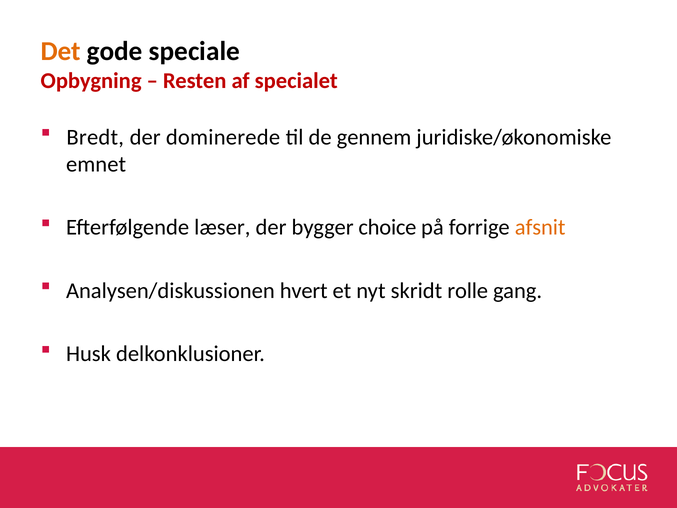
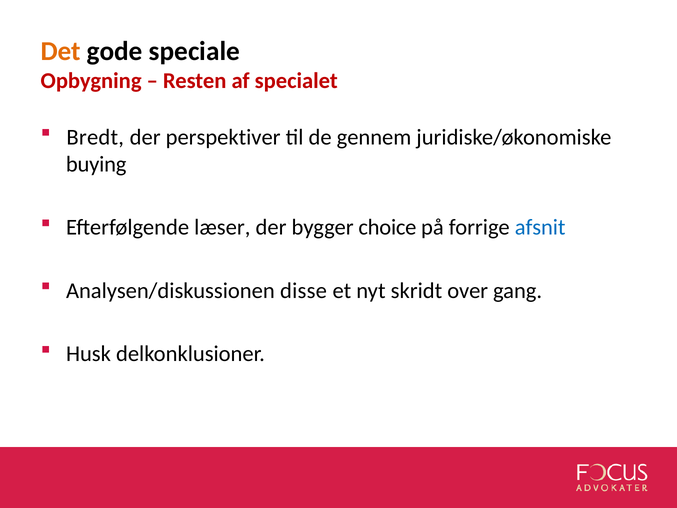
dominerede: dominerede -> perspektiver (223, 137)
emnet: emnet -> buying (96, 164)
afsnit colour: orange -> blue (540, 227)
hvert: hvert -> disse (304, 290)
rolle: rolle -> over (468, 290)
